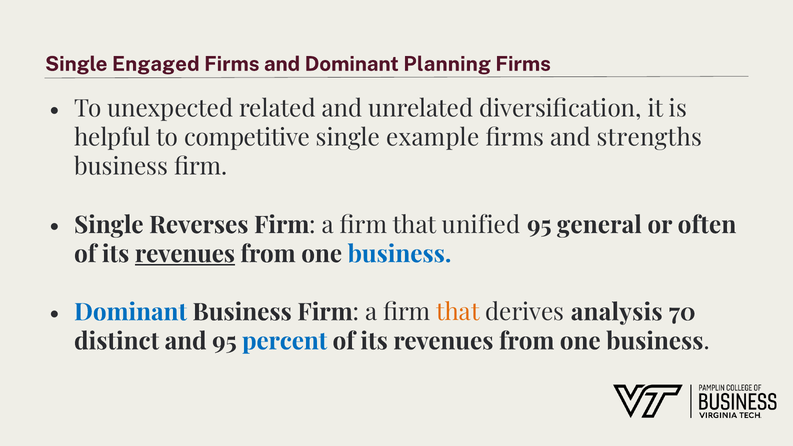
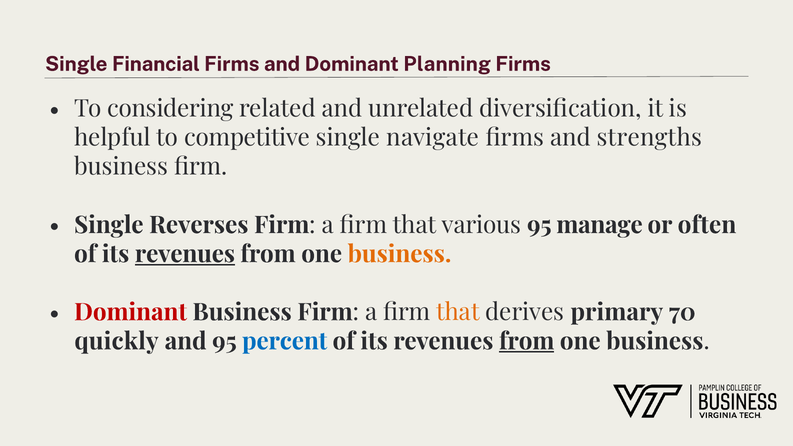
Engaged: Engaged -> Financial (156, 64)
unexpected: unexpected -> considering (170, 109)
example: example -> navigate (433, 138)
unified: unified -> various (481, 225)
general: general -> manage (600, 225)
business colour: blue -> orange (400, 254)
Dominant colour: blue -> red (131, 312)
analysis: analysis -> primary (617, 312)
distinct: distinct -> quickly (117, 341)
from underline: none -> present (527, 341)
